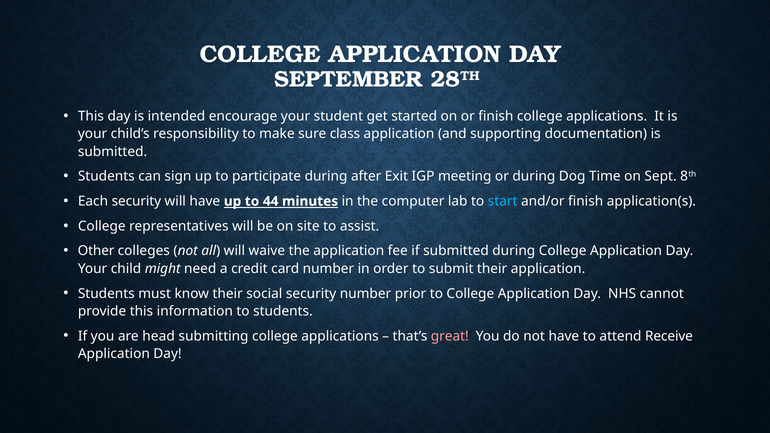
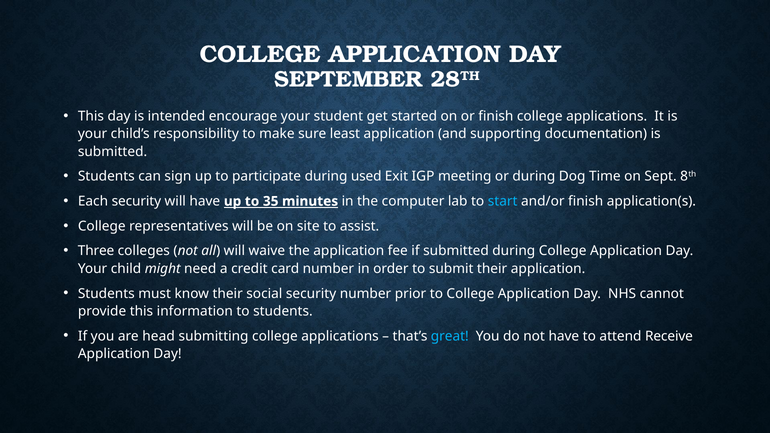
class: class -> least (345, 134)
after: after -> used (366, 176)
44: 44 -> 35 (271, 201)
Other: Other -> Three (96, 251)
great colour: pink -> light blue (450, 336)
